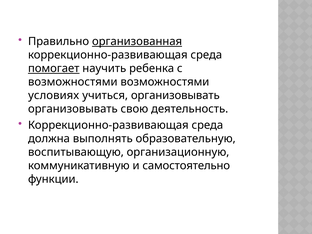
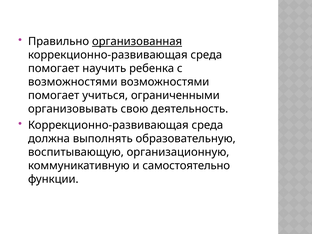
помогает underline: present -> none (54, 68)
условиях: условиях -> помогает (54, 96)
учиться организовывать: организовывать -> ограниченными (175, 96)
